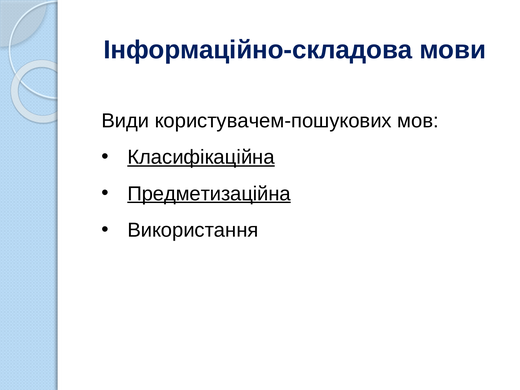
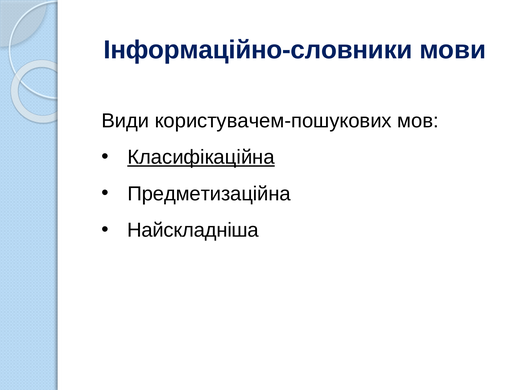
Інформаційно-складова: Інформаційно-складова -> Інформаційно-словники (258, 50)
Предметизаційна underline: present -> none (209, 194)
Використання: Використання -> Найскладніша (193, 230)
